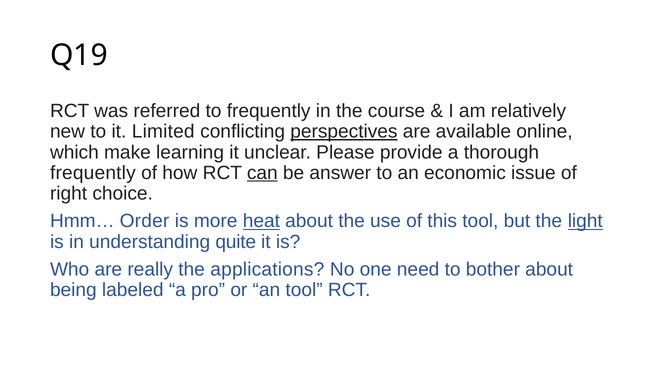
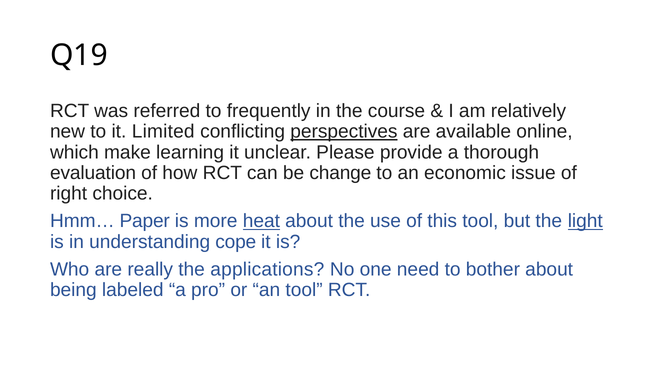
frequently: frequently -> evaluation (93, 173)
can underline: present -> none (262, 173)
answer: answer -> change (340, 173)
Order: Order -> Paper (145, 221)
quite: quite -> cope (236, 242)
